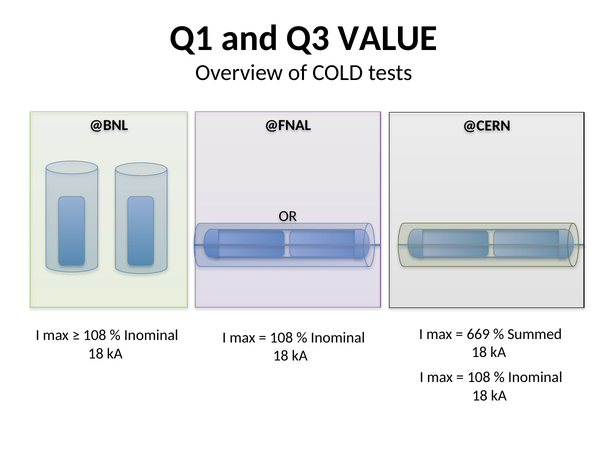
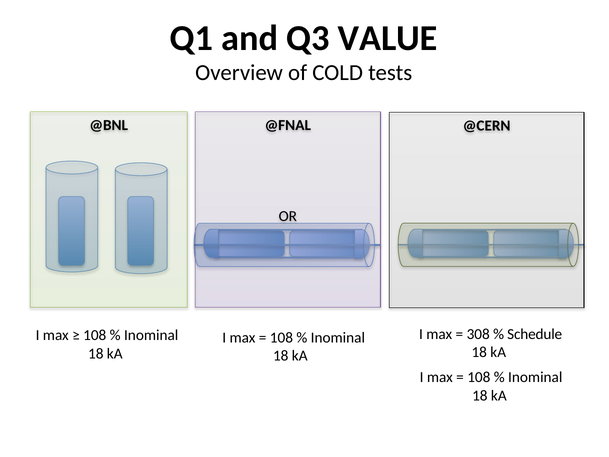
669: 669 -> 308 (478, 334)
Summed: Summed -> Schedule (535, 334)
